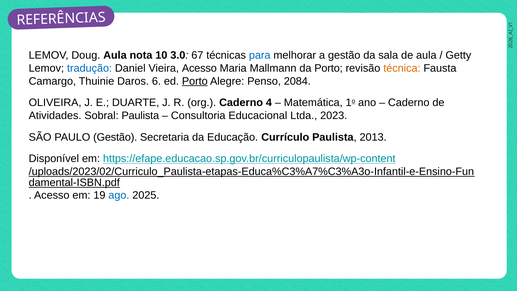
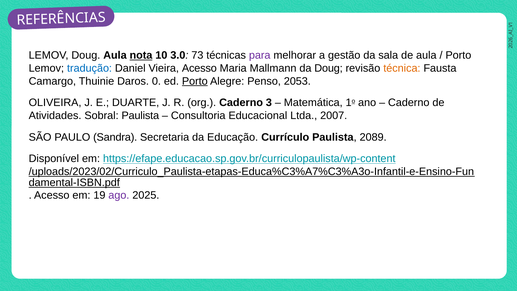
nota underline: none -> present (141, 55)
67: 67 -> 73 (197, 55)
para colour: blue -> purple (260, 55)
Getty: Getty -> Porto (458, 55)
da Porto: Porto -> Doug (329, 68)
Daros 6: 6 -> 0 (156, 81)
2084: 2084 -> 2053 (297, 81)
4: 4 -> 3 (269, 103)
2023: 2023 -> 2007 (334, 116)
PAULO Gestão: Gestão -> Sandra (115, 137)
2013: 2013 -> 2089 (373, 137)
ago colour: blue -> purple (119, 195)
